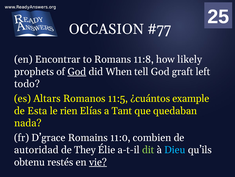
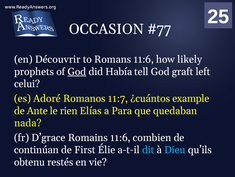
Encontrar: Encontrar -> Découvrir (58, 59)
Romans 11:8: 11:8 -> 11:6 (144, 59)
When: When -> Había (119, 71)
todo: todo -> celui (27, 84)
Altars: Altars -> Adoré (47, 98)
11:5: 11:5 -> 11:7 (118, 98)
Esta: Esta -> Ante (37, 110)
Tant: Tant -> Para (122, 110)
Romains 11:0: 11:0 -> 11:6 (120, 137)
autoridad: autoridad -> continúan (36, 149)
They: They -> First (85, 149)
dit colour: light green -> light blue (148, 149)
vie underline: present -> none (98, 161)
